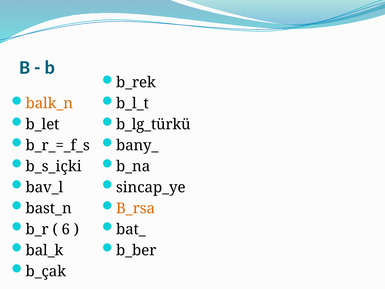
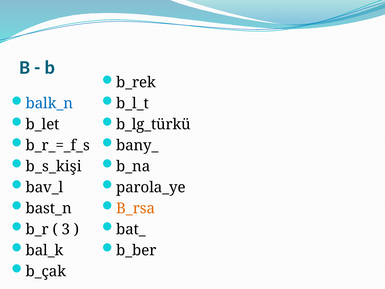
balk_n colour: orange -> blue (49, 103)
b_s_içki: b_s_içki -> b_s_kişi (54, 166)
sincap_ye: sincap_ye -> parola_ye (151, 187)
6: 6 -> 3 (66, 229)
